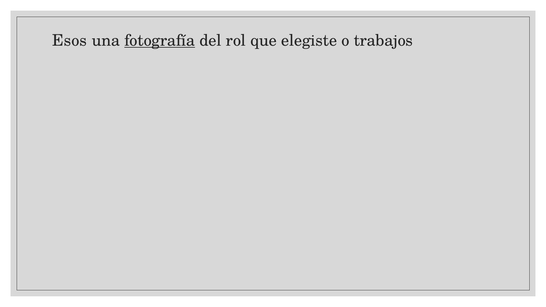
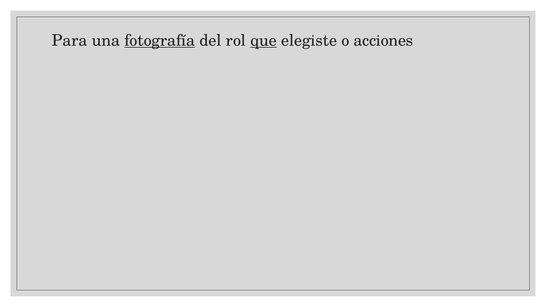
Esos: Esos -> Para (70, 40)
que underline: none -> present (264, 40)
trabajos: trabajos -> acciones (383, 40)
